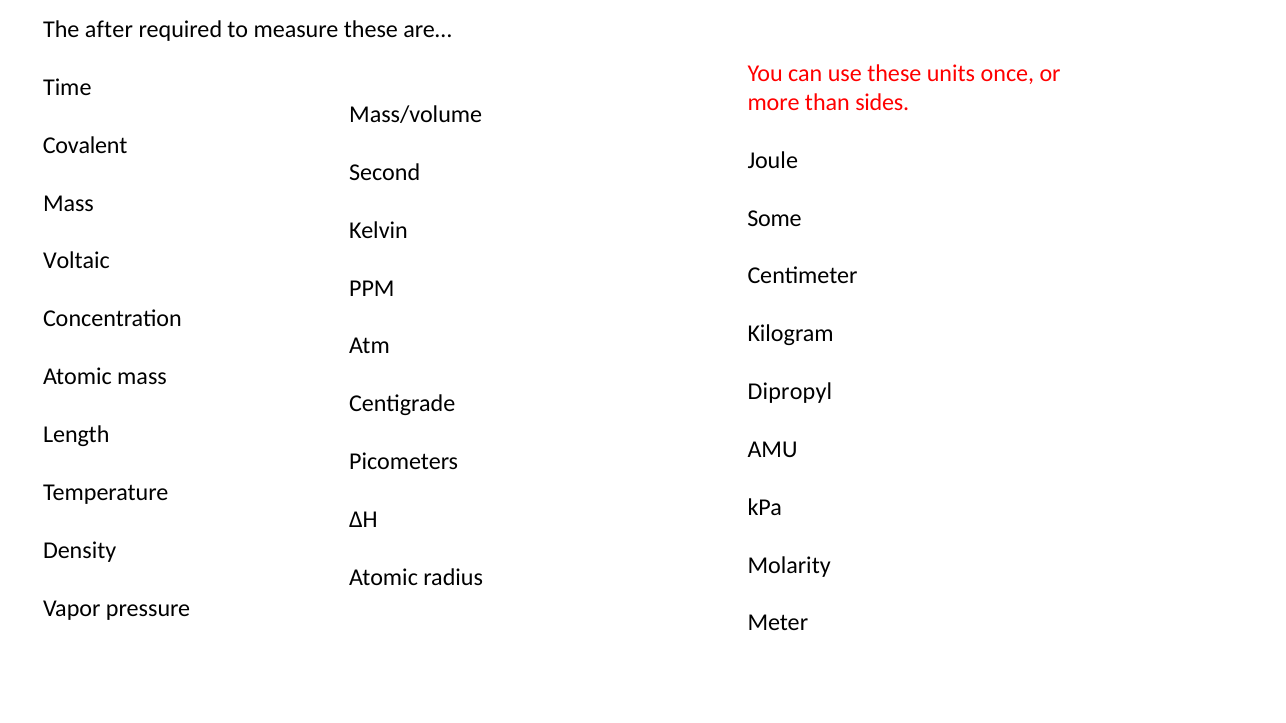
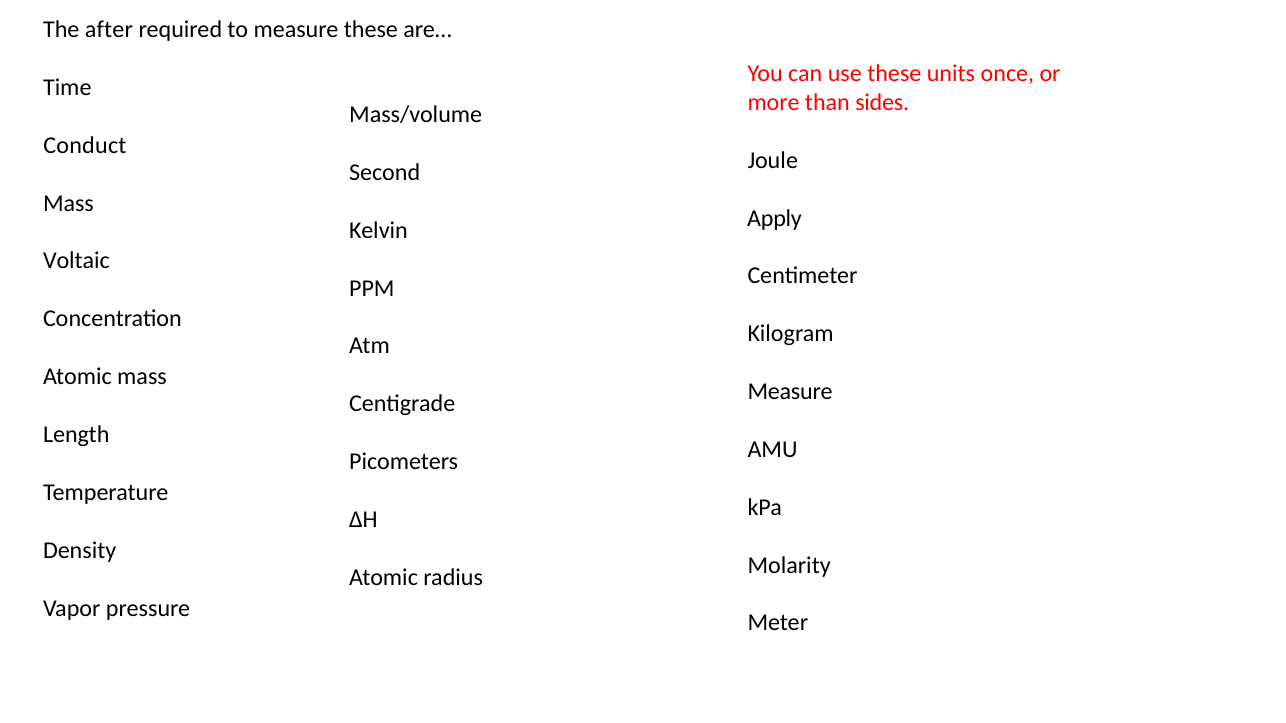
Covalent: Covalent -> Conduct (85, 145)
Some: Some -> Apply (775, 218)
Dipropyl: Dipropyl -> Measure (790, 392)
